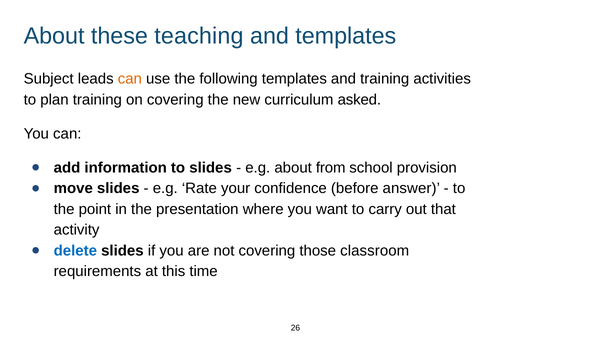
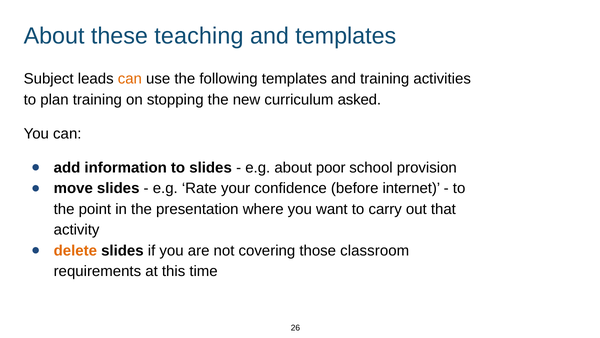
on covering: covering -> stopping (175, 99)
from: from -> poor (331, 167)
answer: answer -> internet (411, 188)
delete colour: blue -> orange (75, 250)
